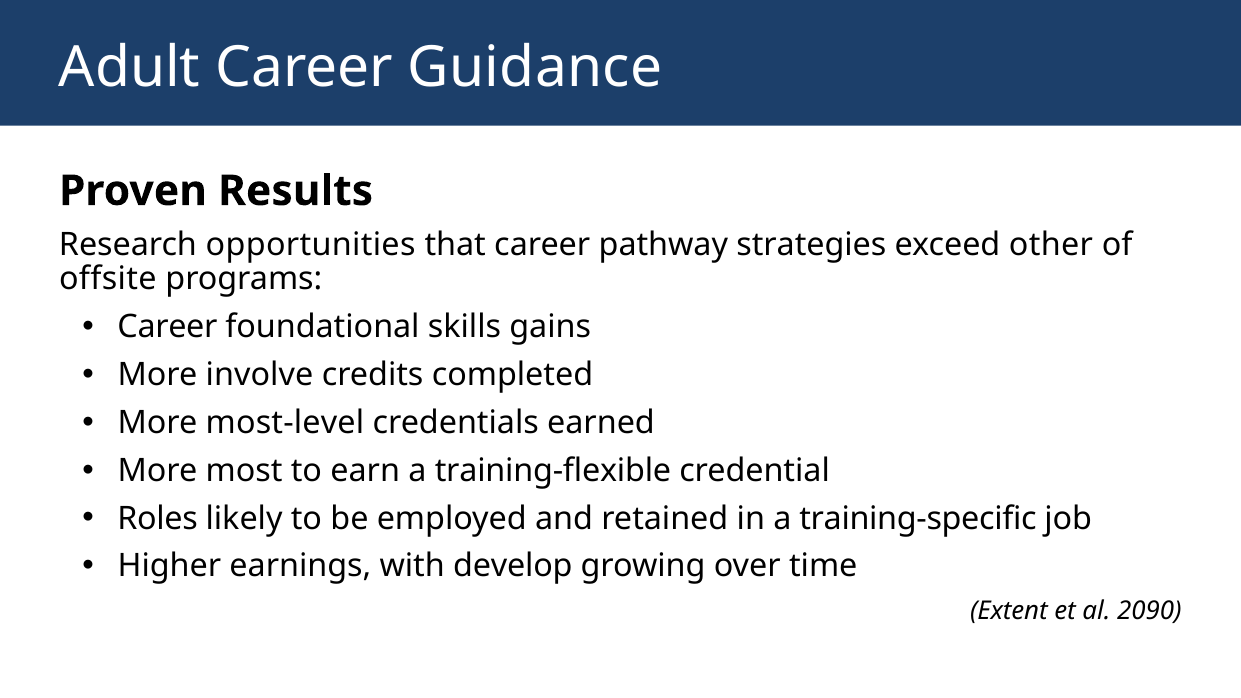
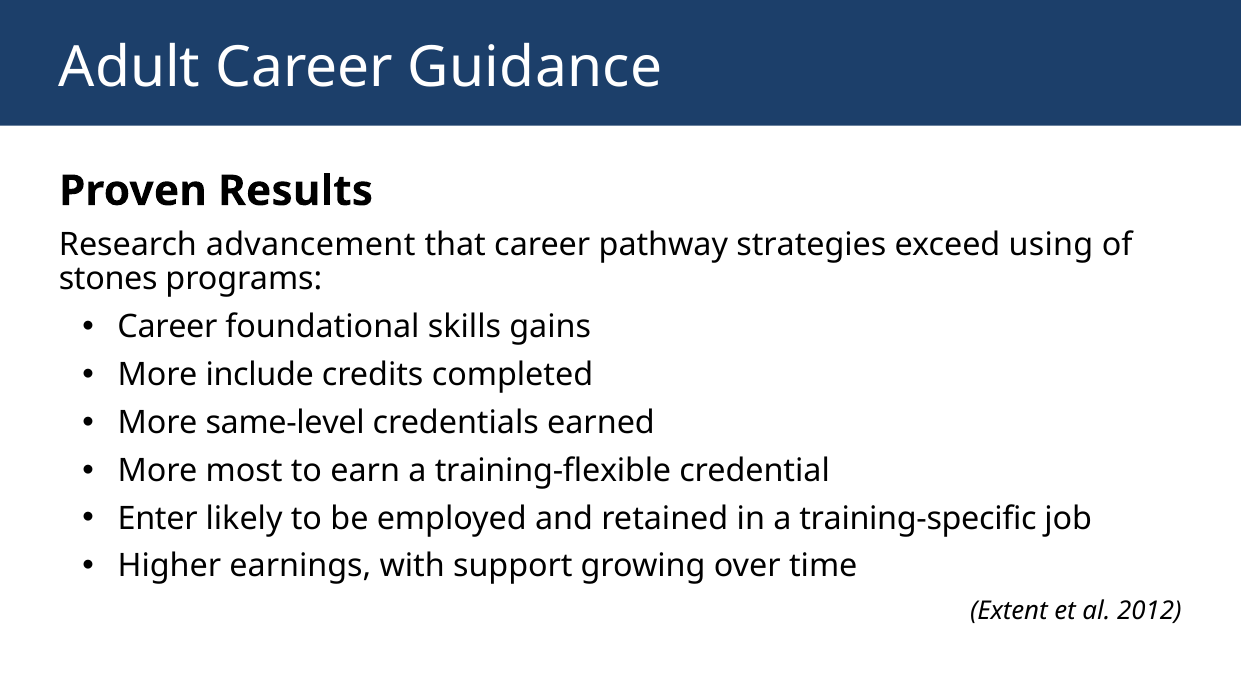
opportunities: opportunities -> advancement (311, 244)
other: other -> using (1051, 244)
offsite: offsite -> stones (108, 279)
involve: involve -> include (260, 375)
most-level: most-level -> same-level (285, 423)
Roles: Roles -> Enter (158, 518)
develop: develop -> support (513, 566)
2090: 2090 -> 2012 (1149, 611)
